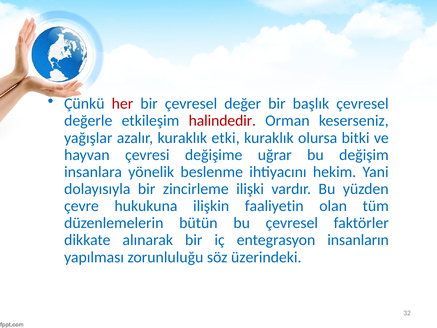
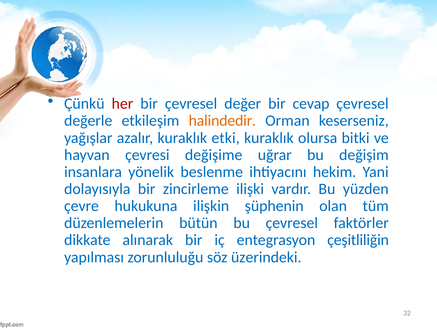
başlık: başlık -> cevap (311, 104)
halindedir colour: red -> orange (222, 121)
faaliyetin: faaliyetin -> şüphenin (274, 206)
insanların: insanların -> çeşitliliğin (358, 240)
